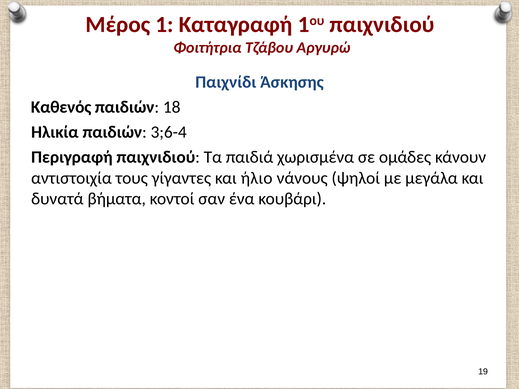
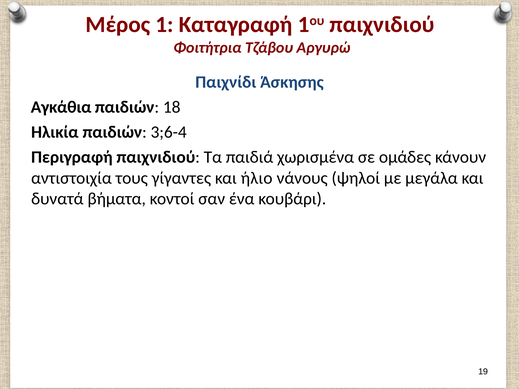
Καθενός: Καθενός -> Αγκάθια (61, 107)
